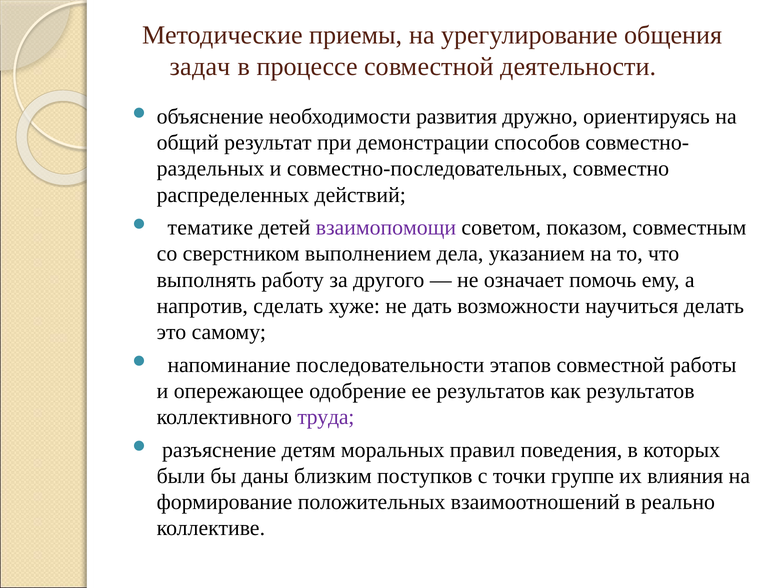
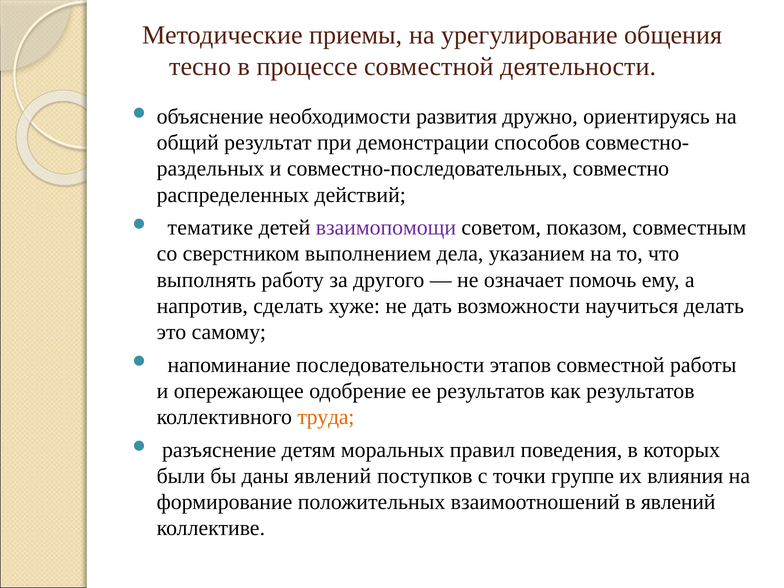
задач: задач -> тесно (200, 67)
труда colour: purple -> orange (326, 417)
даны близким: близким -> явлений (333, 476)
в реально: реально -> явлений (678, 502)
